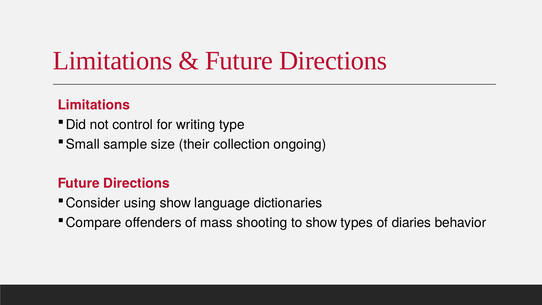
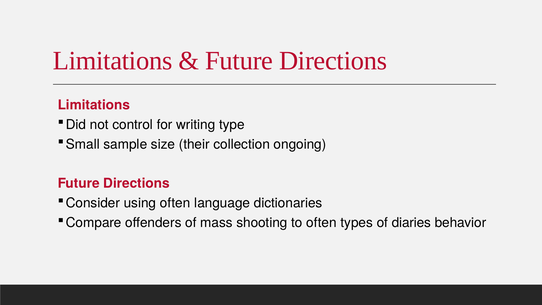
using show: show -> often (175, 203)
to show: show -> often (321, 223)
